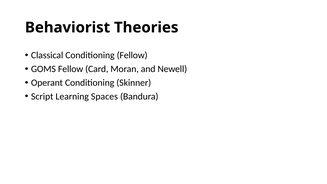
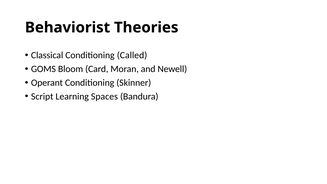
Conditioning Fellow: Fellow -> Called (132, 55)
GOMS Fellow: Fellow -> Bloom (71, 69)
